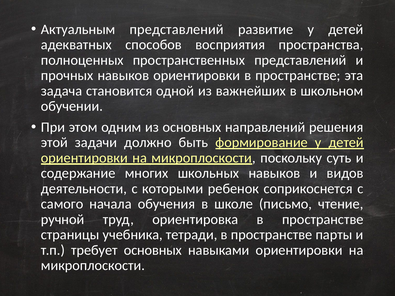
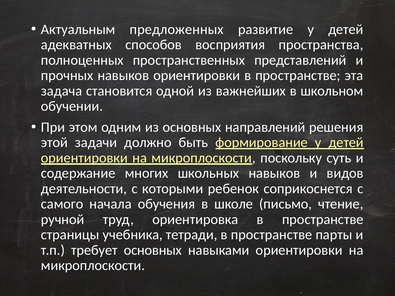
Актуальным представлений: представлений -> предложенных (177, 29)
